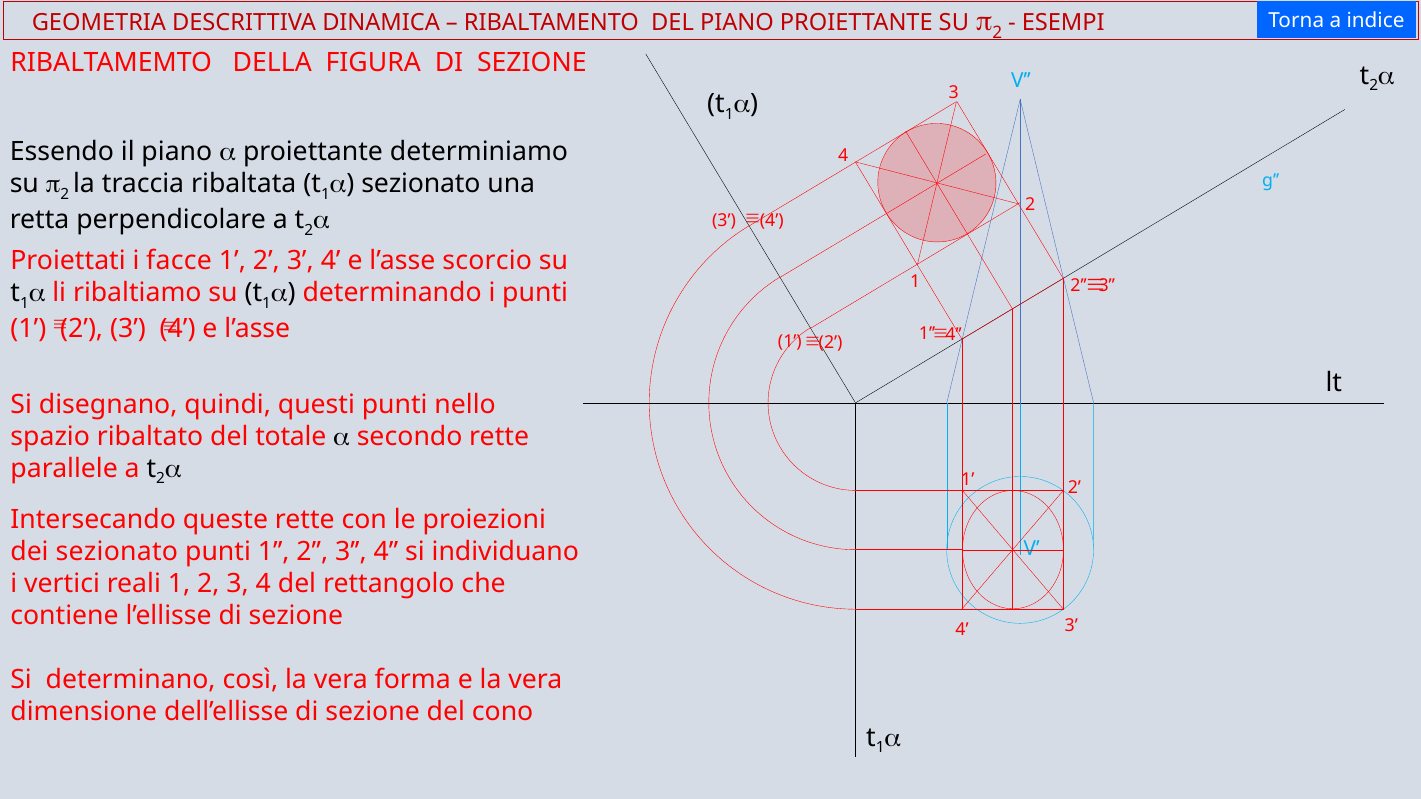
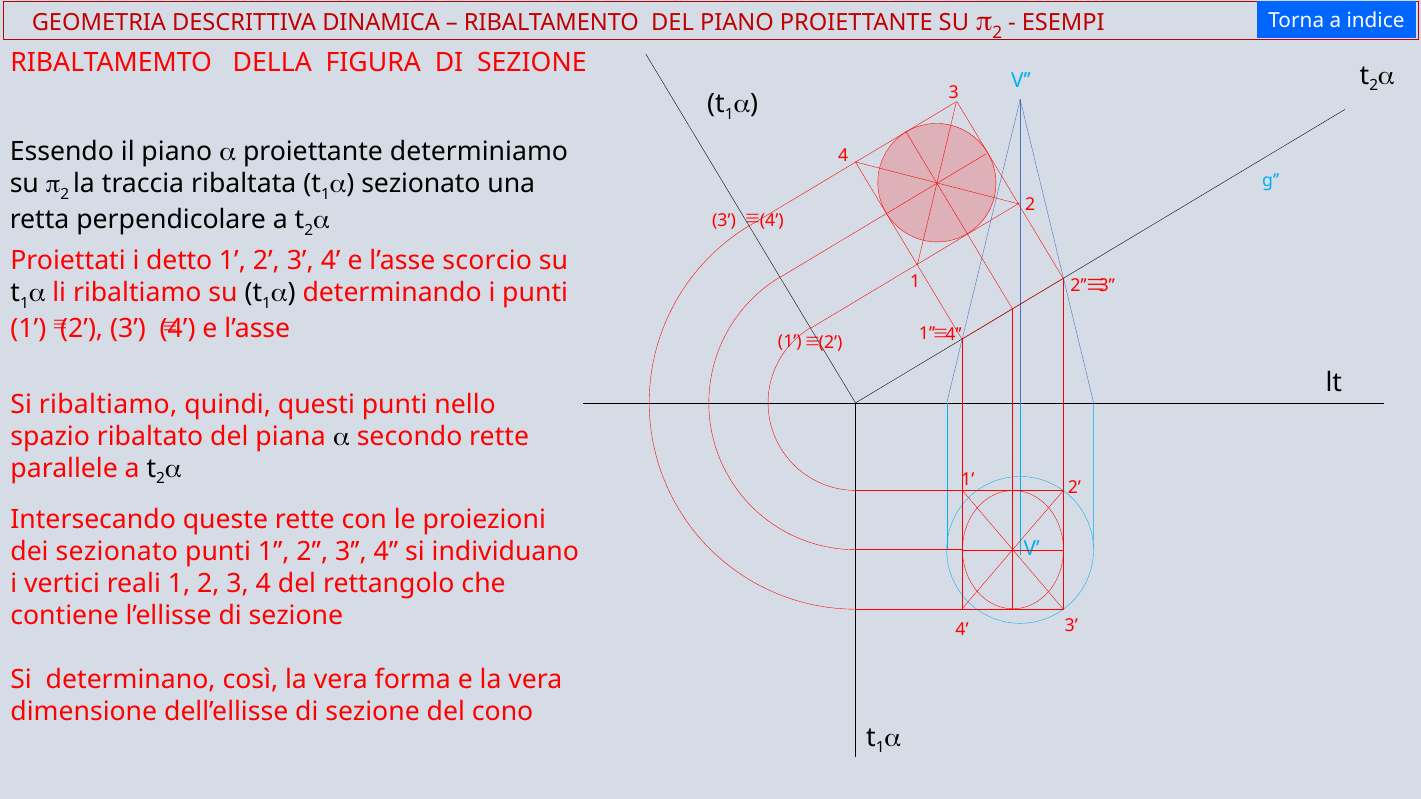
facce: facce -> detto (179, 261)
Si disegnano: disegnano -> ribaltiamo (108, 405)
totale: totale -> piana (291, 437)
